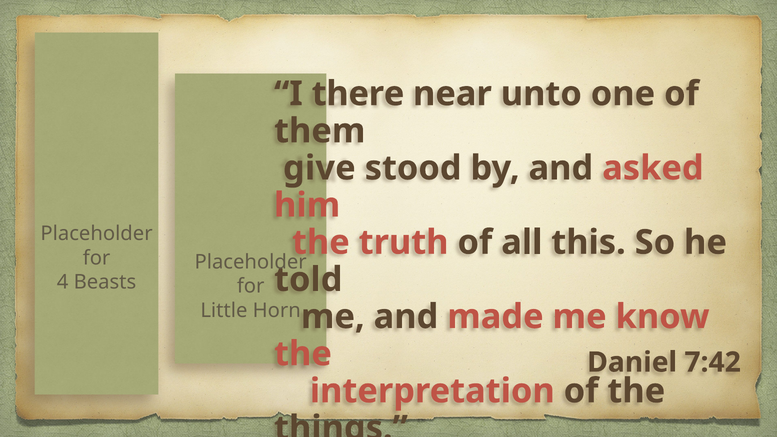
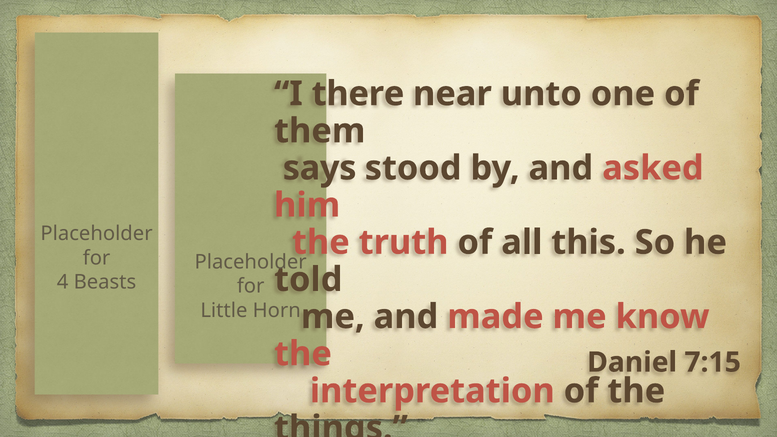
give: give -> says (320, 168)
7:42: 7:42 -> 7:15 (713, 362)
